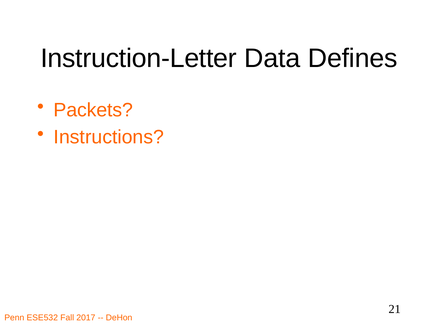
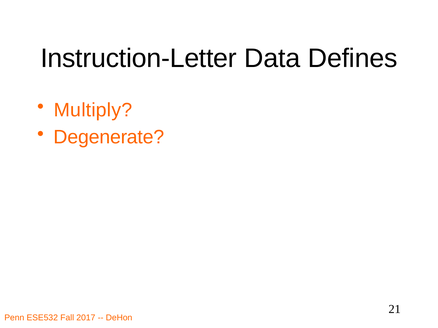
Packets: Packets -> Multiply (93, 110)
Instructions: Instructions -> Degenerate (109, 137)
